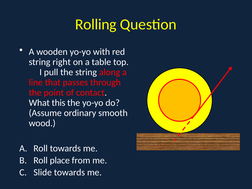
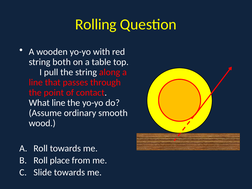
right: right -> both (62, 62)
What this: this -> line (59, 103)
